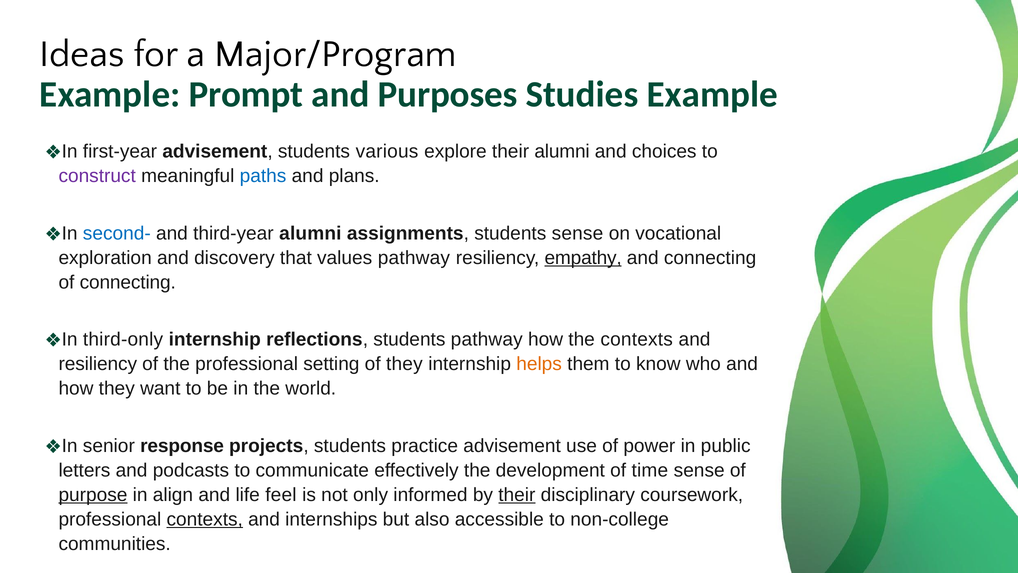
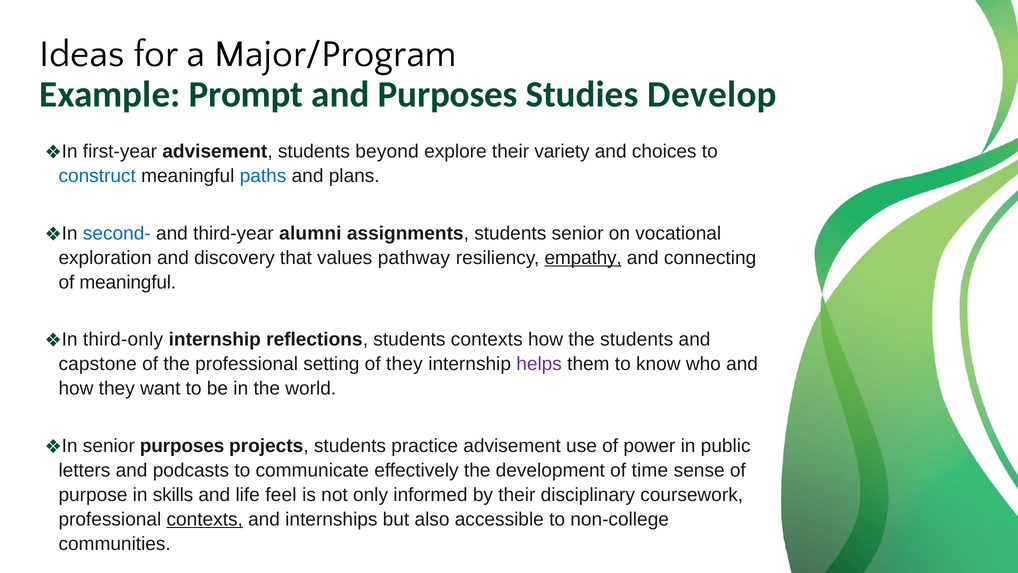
Studies Example: Example -> Develop (712, 94)
various: various -> beyond (387, 152)
their alumni: alumni -> variety (562, 152)
construct colour: purple -> blue (97, 176)
students sense: sense -> senior (578, 233)
of connecting: connecting -> meaningful (128, 282)
students pathway: pathway -> contexts (487, 339)
the contexts: contexts -> students (637, 339)
resiliency: resiliency -> capstone (98, 364)
helps colour: orange -> purple (539, 364)
senior response: response -> purposes (182, 446)
purpose underline: present -> none (93, 495)
align: align -> skills (173, 495)
their underline: present -> none (517, 495)
